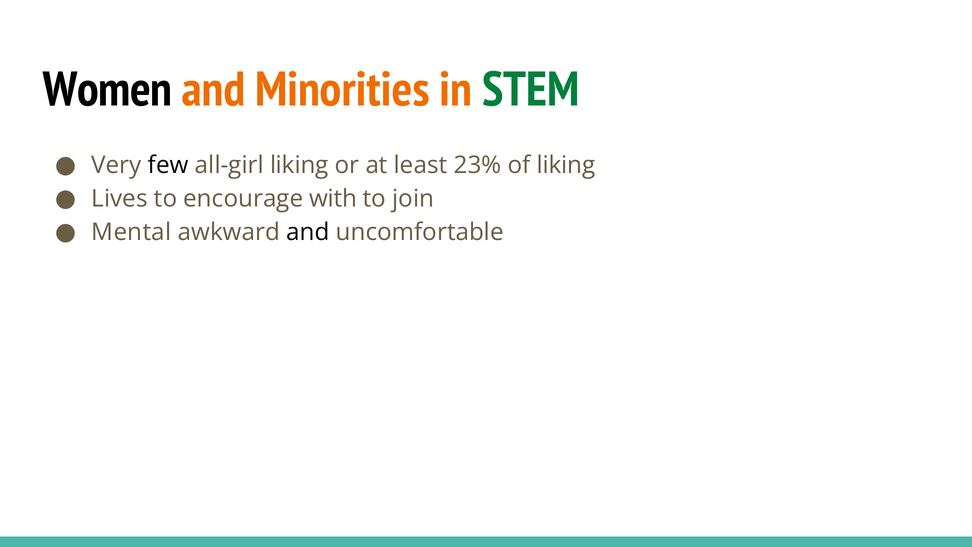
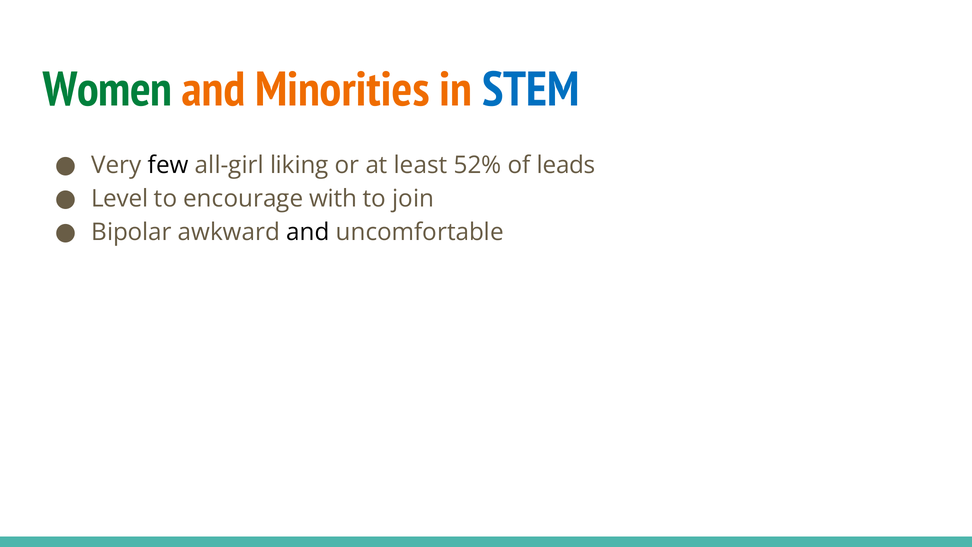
Women colour: black -> green (108, 90)
STEM colour: green -> blue (531, 90)
23%: 23% -> 52% (478, 165)
of liking: liking -> leads (566, 165)
Lives: Lives -> Level (120, 199)
Mental: Mental -> Bipolar (132, 232)
